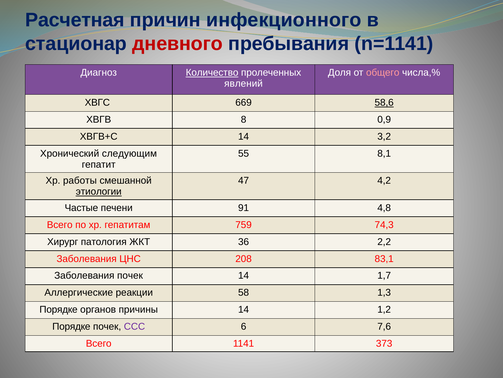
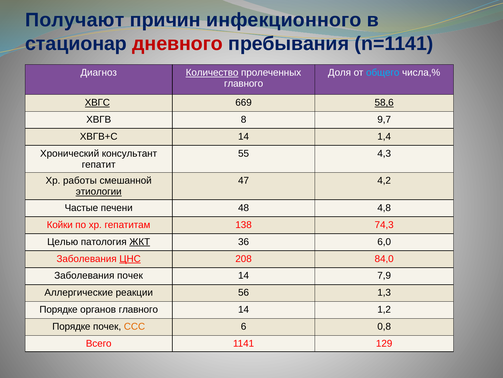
Расчетная: Расчетная -> Получают (75, 20)
общего colour: pink -> light blue (383, 73)
явлений: явлений -> главного (244, 84)
ХВГС underline: none -> present (97, 102)
0,9: 0,9 -> 9,7 (384, 119)
3,2: 3,2 -> 1,4 (384, 136)
следующим: следующим -> консультант (129, 153)
8,1: 8,1 -> 4,3 (384, 153)
91: 91 -> 48 (244, 207)
Всего: Всего -> Койки (60, 224)
759: 759 -> 138 (244, 224)
Хирург: Хирург -> Целью (63, 241)
ЖКТ underline: none -> present (140, 241)
2,2: 2,2 -> 6,0 (384, 241)
ЦНС underline: none -> present (130, 258)
83,1: 83,1 -> 84,0 (384, 258)
1,7: 1,7 -> 7,9 (384, 275)
58: 58 -> 56 (244, 292)
органов причины: причины -> главного (138, 309)
ССС colour: purple -> orange (135, 326)
7,6: 7,6 -> 0,8 (384, 326)
373: 373 -> 129 (384, 343)
